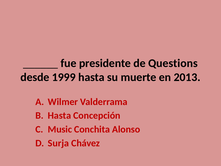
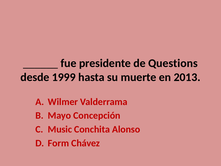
Hasta: Hasta -> Mayo (59, 115)
Surja: Surja -> Form (58, 143)
